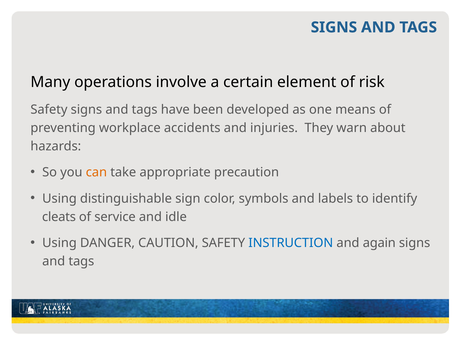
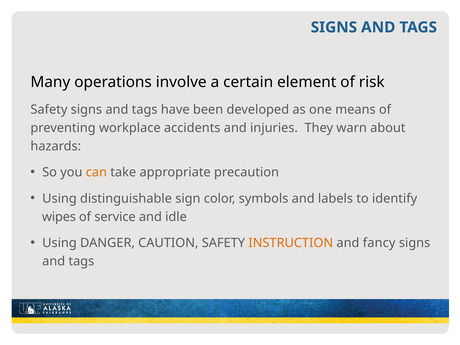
cleats: cleats -> wipes (59, 217)
INSTRUCTION colour: blue -> orange (291, 243)
again: again -> fancy (379, 243)
